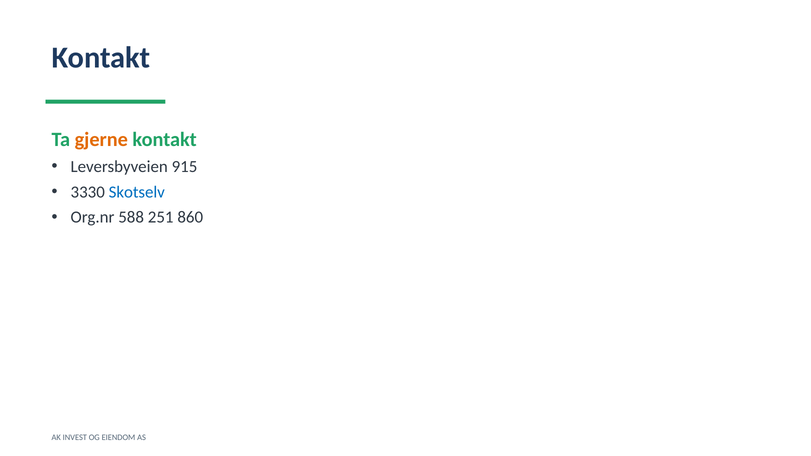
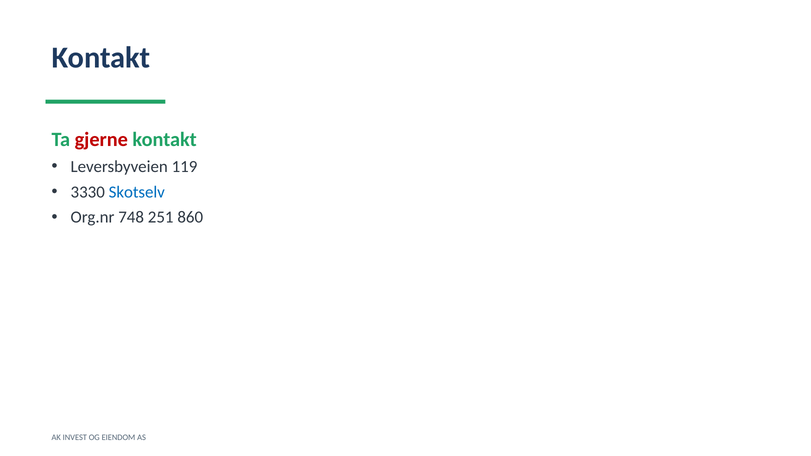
gjerne colour: orange -> red (101, 140)
915: 915 -> 119 (185, 167)
588: 588 -> 748 (131, 217)
